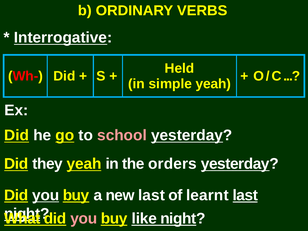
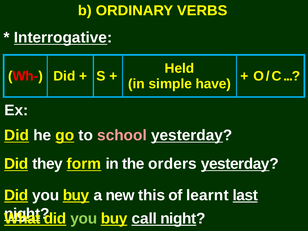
simple yeah: yeah -> have (213, 84)
they yeah: yeah -> form (84, 164)
you underline: present -> none (46, 195)
new last: last -> this (152, 195)
you colour: pink -> light green (84, 219)
like: like -> call (144, 219)
